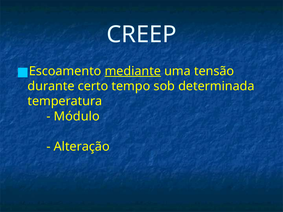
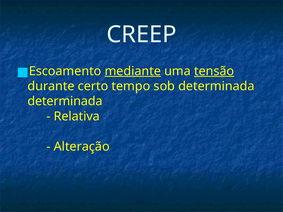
tensão underline: none -> present (214, 71)
temperatura: temperatura -> determinada (65, 101)
Módulo: Módulo -> Relativa (77, 116)
